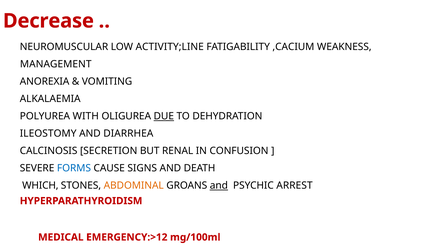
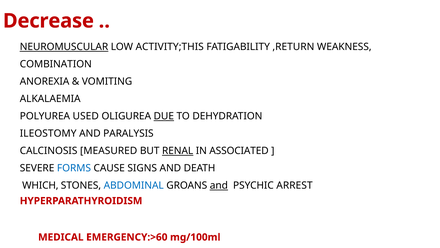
NEUROMUSCULAR underline: none -> present (64, 47)
ACTIVITY;LINE: ACTIVITY;LINE -> ACTIVITY;THIS (170, 47)
,CACIUM: ,CACIUM -> ,RETURN (293, 47)
MANAGEMENT: MANAGEMENT -> COMBINATION (56, 64)
WITH: WITH -> USED (86, 116)
DIARRHEA: DIARRHEA -> PARALYSIS (128, 133)
SECRETION: SECRETION -> MEASURED (109, 151)
RENAL underline: none -> present (178, 151)
CONFUSION: CONFUSION -> ASSOCIATED (239, 151)
ABDOMINAL colour: orange -> blue (134, 185)
EMERGENCY:>12: EMERGENCY:>12 -> EMERGENCY:>60 (127, 237)
